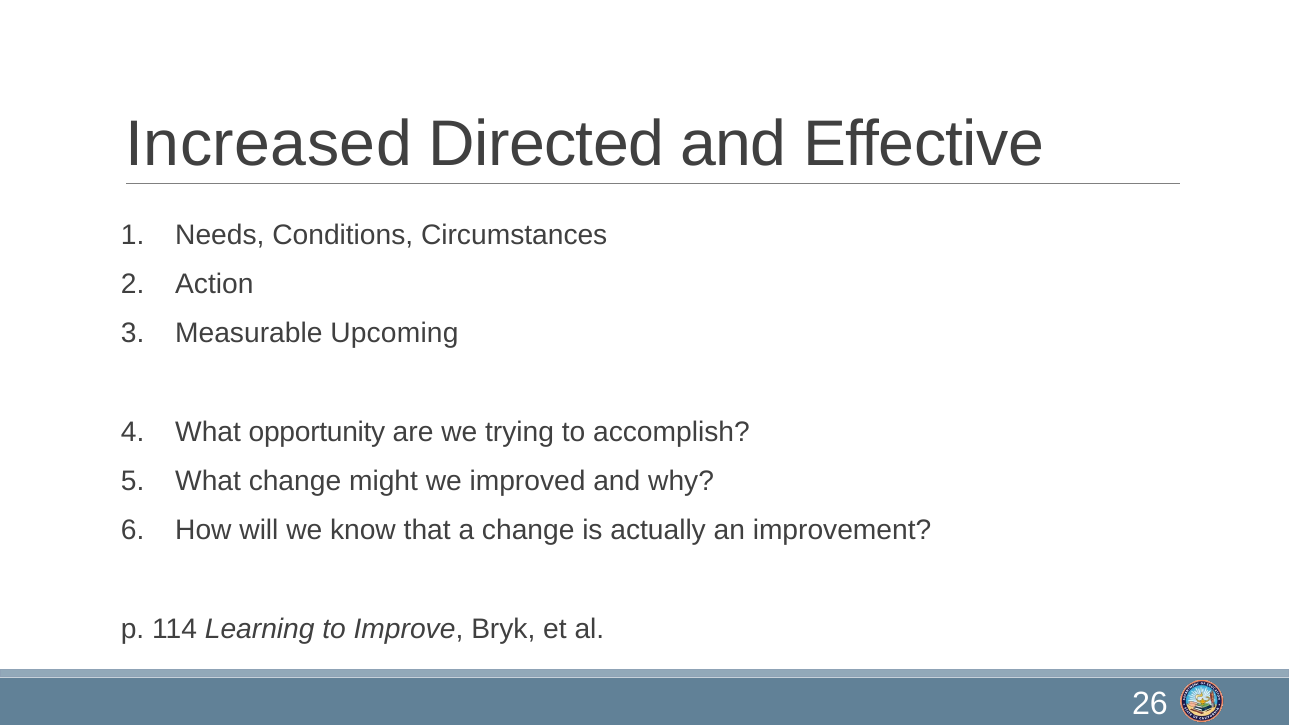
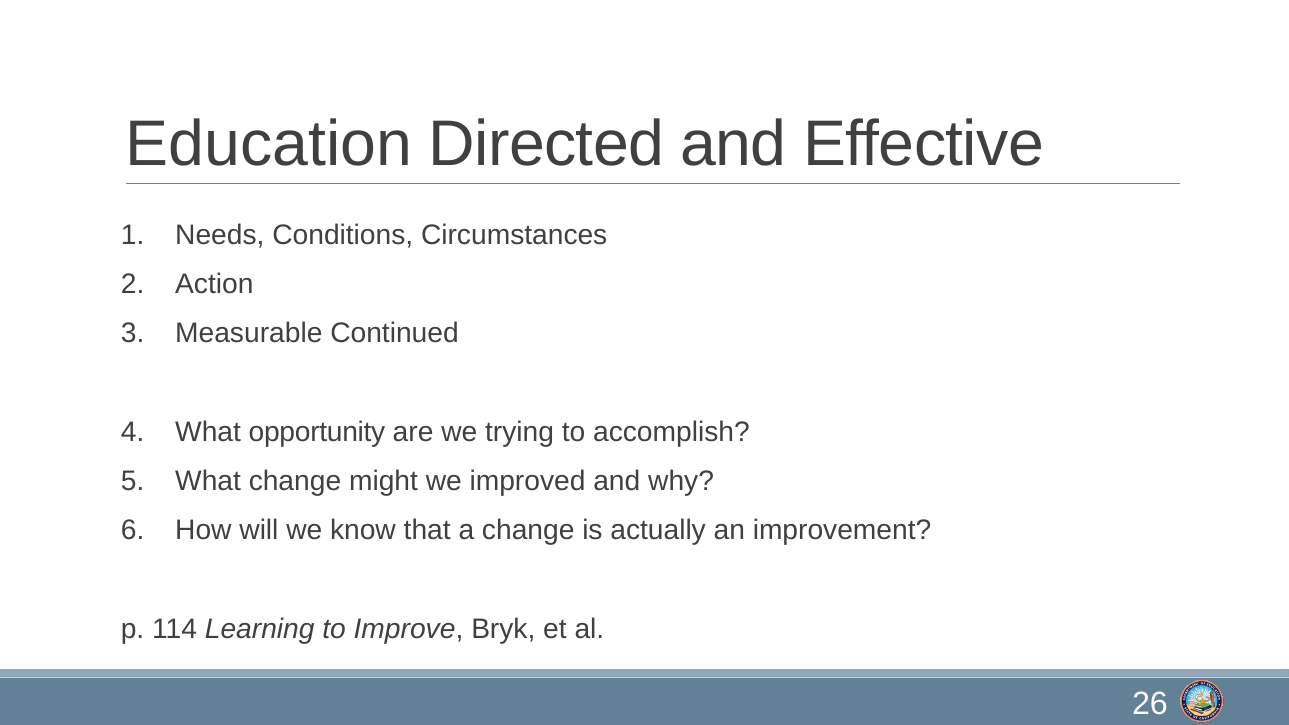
Increased: Increased -> Education (269, 144)
Upcoming: Upcoming -> Continued (395, 334)
